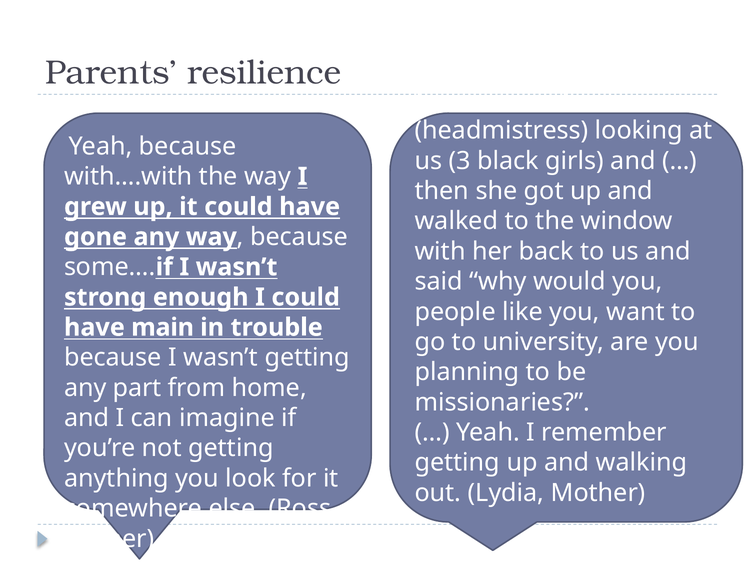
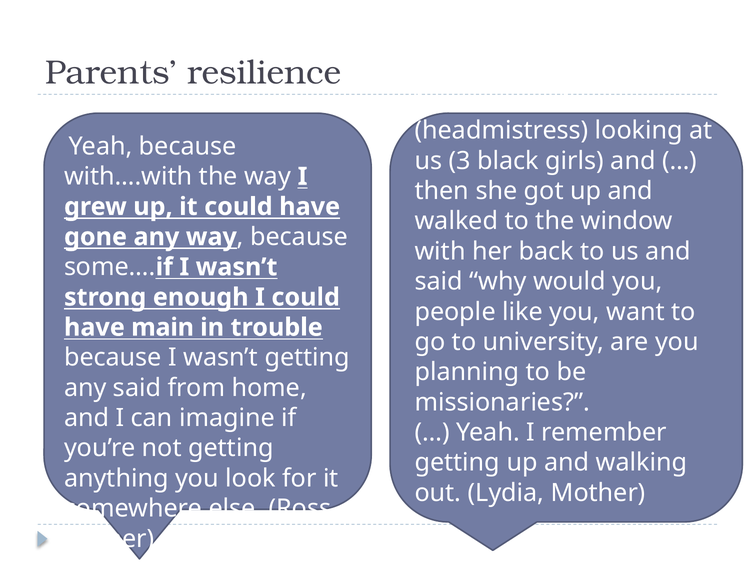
any part: part -> said (137, 388)
